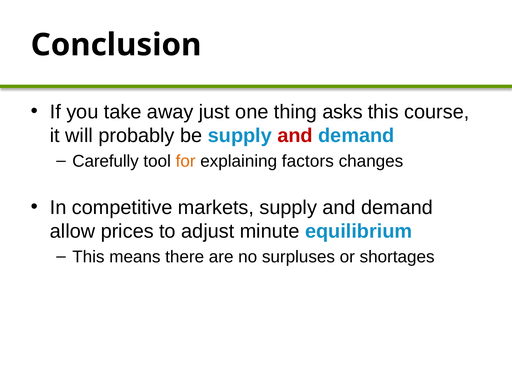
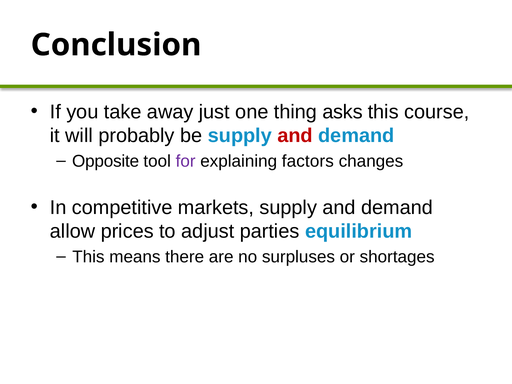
Carefully: Carefully -> Opposite (106, 161)
for colour: orange -> purple (186, 161)
minute: minute -> parties (270, 231)
